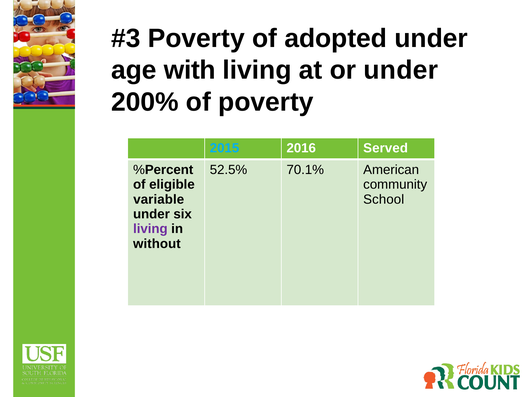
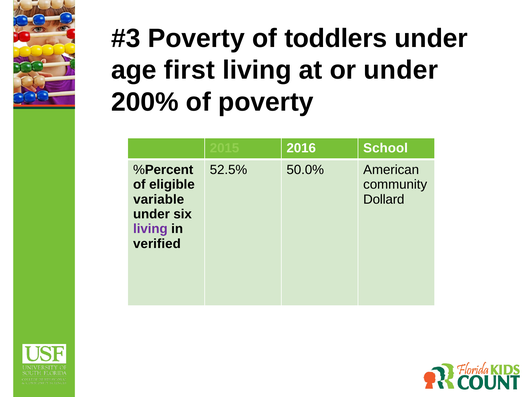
adopted: adopted -> toddlers (336, 38)
with: with -> first (189, 70)
2015 colour: light blue -> light green (225, 148)
Served: Served -> School (386, 148)
70.1%: 70.1% -> 50.0% (305, 170)
School: School -> Dollard (384, 199)
without: without -> verified (157, 244)
